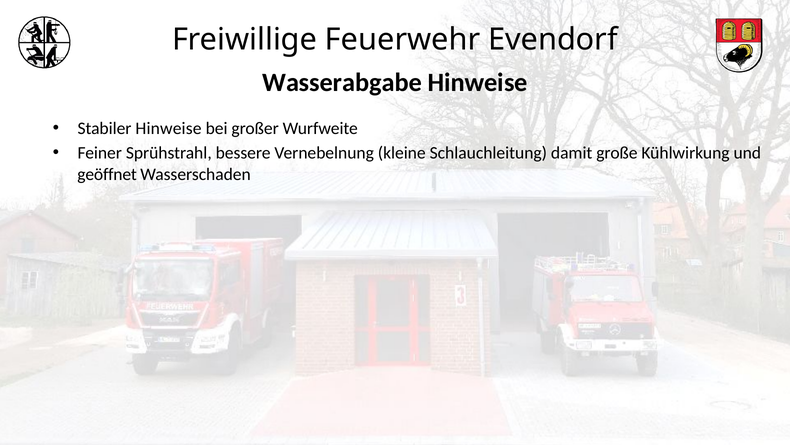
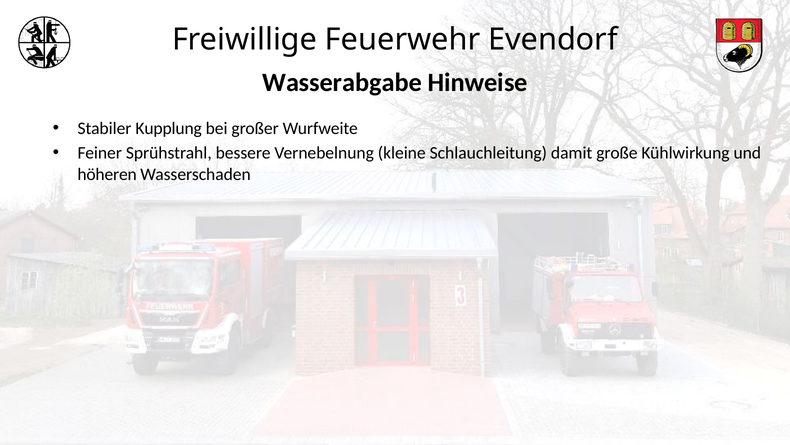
Stabiler Hinweise: Hinweise -> Kupplung (169, 128)
geöffnet: geöffnet -> höheren (107, 174)
